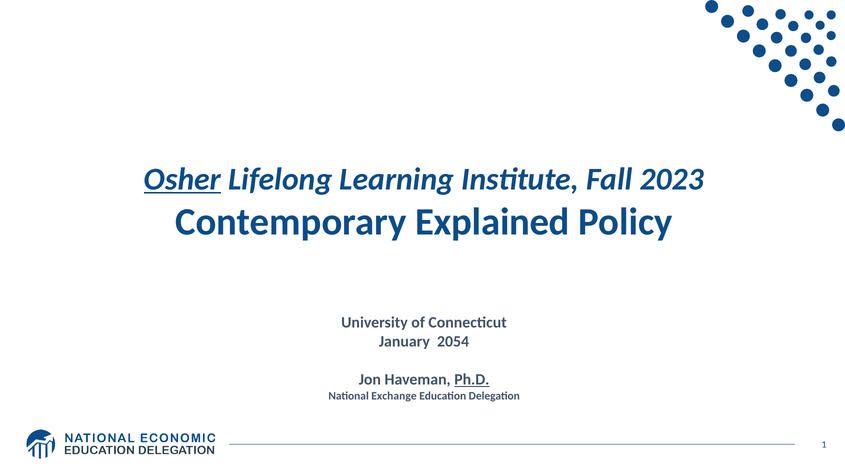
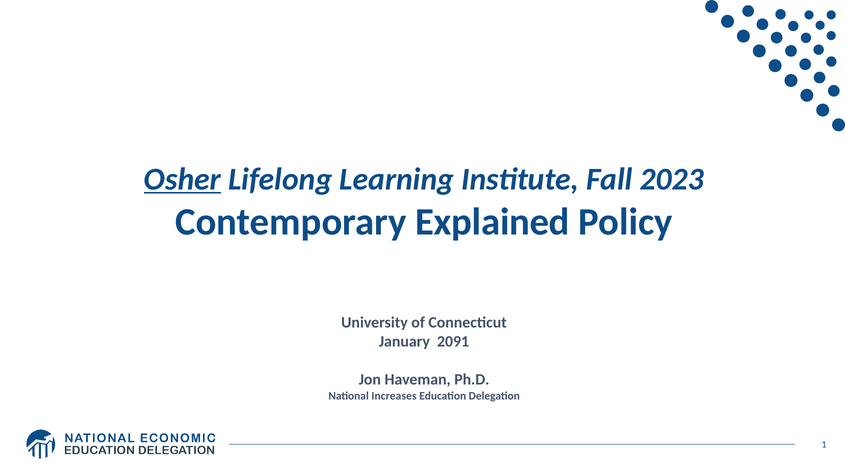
2054: 2054 -> 2091 (453, 342)
Ph.D underline: present -> none (472, 380)
Exchange: Exchange -> Increases (394, 396)
